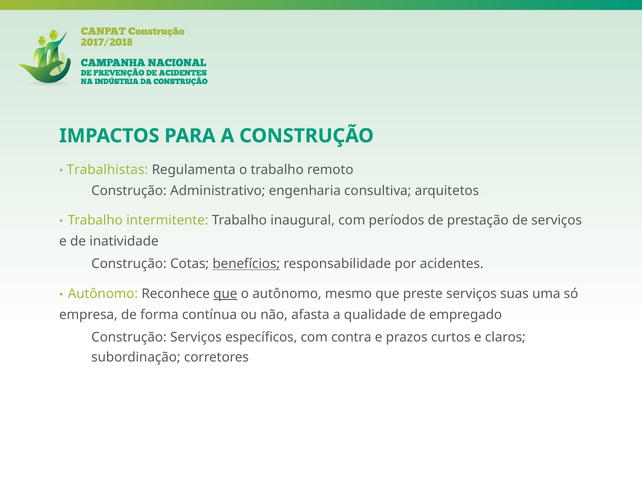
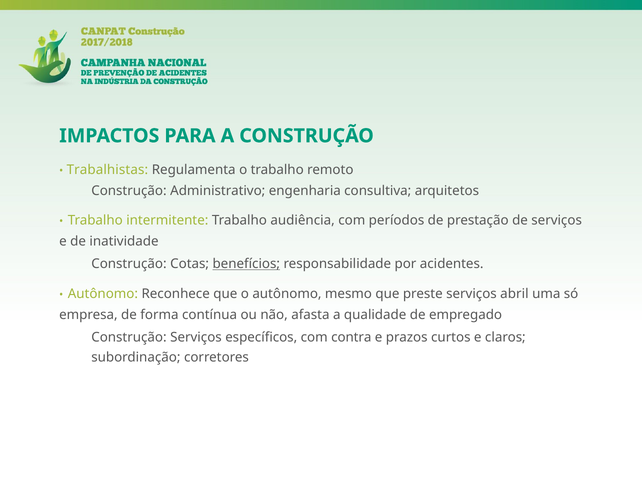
inaugural: inaugural -> audiência (303, 220)
que underline: present -> none (225, 294)
suas: suas -> abril (514, 294)
